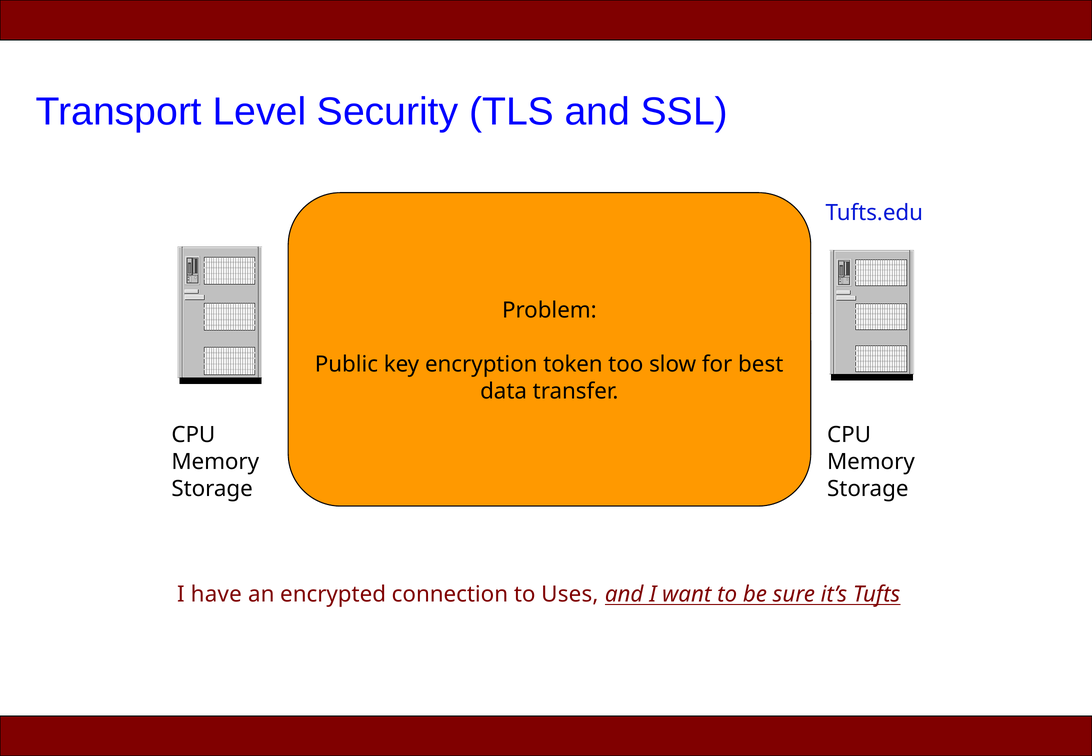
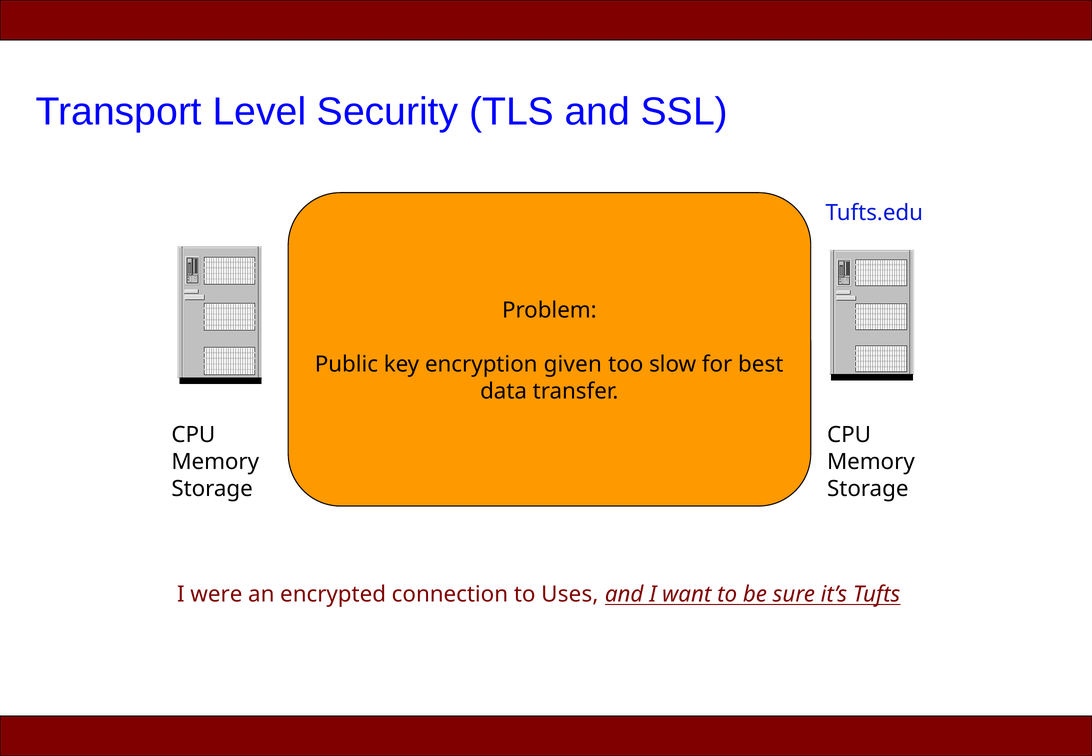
token: token -> given (573, 364)
have: have -> were (216, 594)
